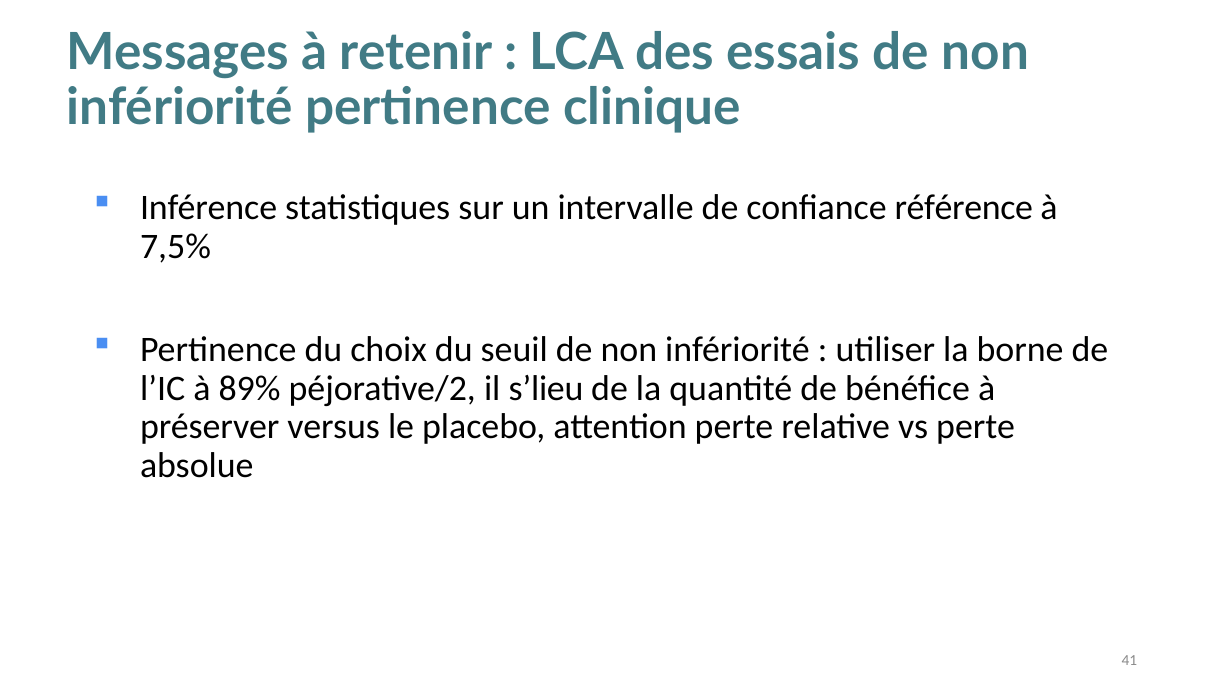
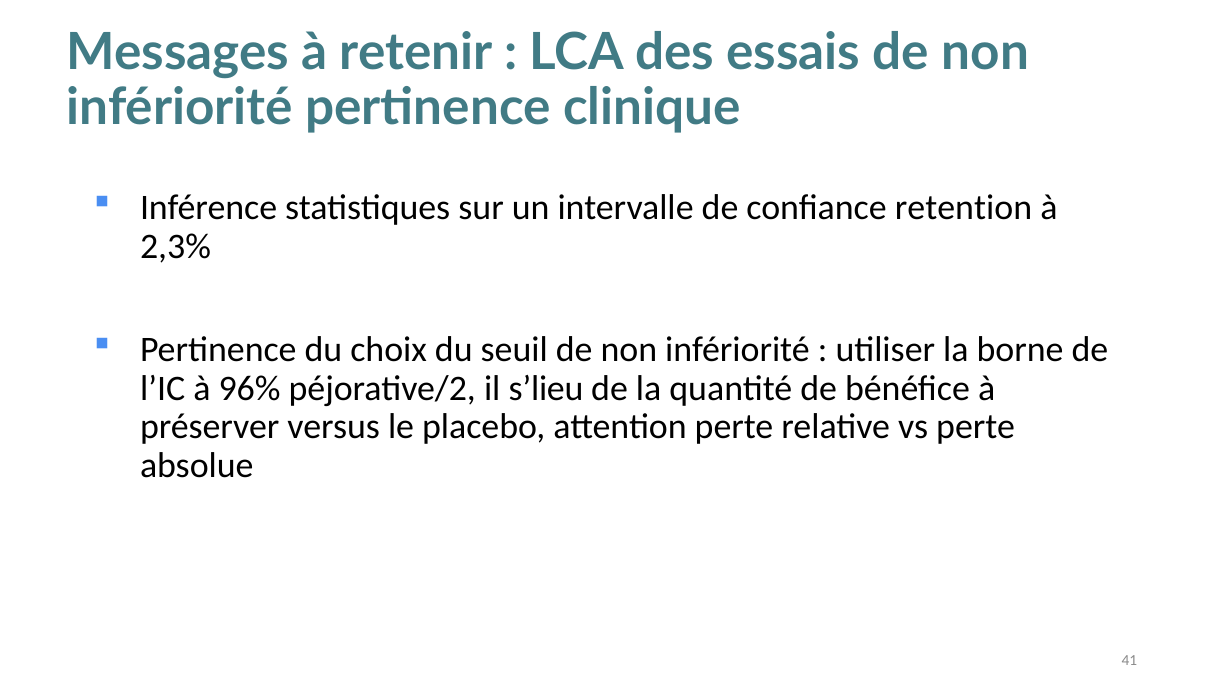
référence: référence -> retention (964, 208)
7,5%: 7,5% -> 2,3% (175, 247)
89%: 89% -> 96% (250, 389)
